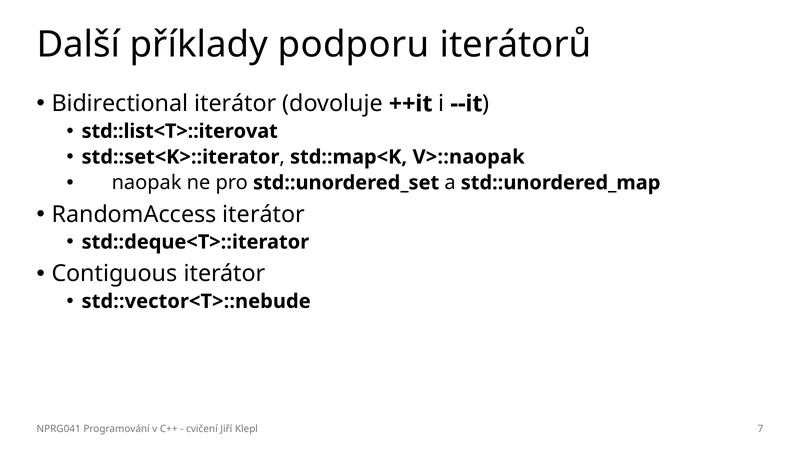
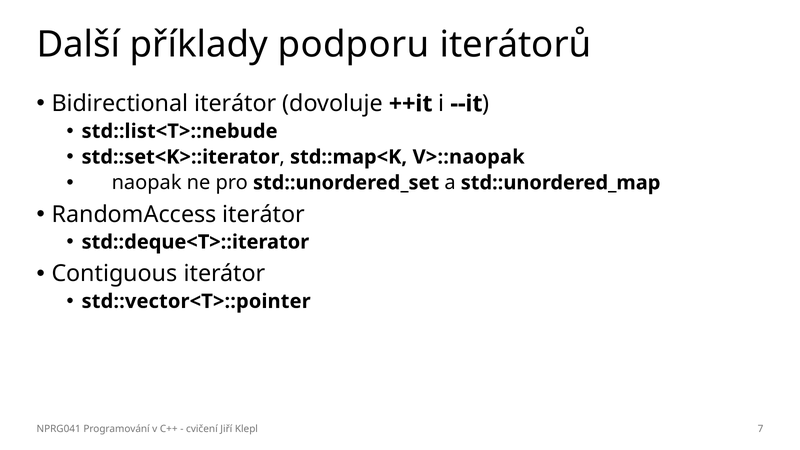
std::list<T>::iterovat: std::list<T>::iterovat -> std::list<T>::nebude (180, 131)
std::vector<T>::nebude: std::vector<T>::nebude -> std::vector<T>::pointer (196, 301)
